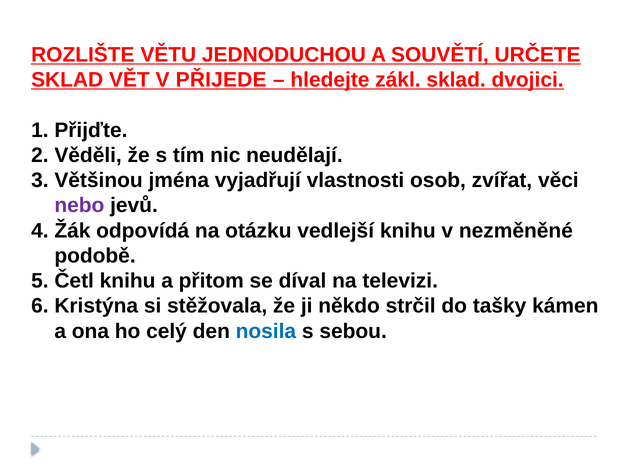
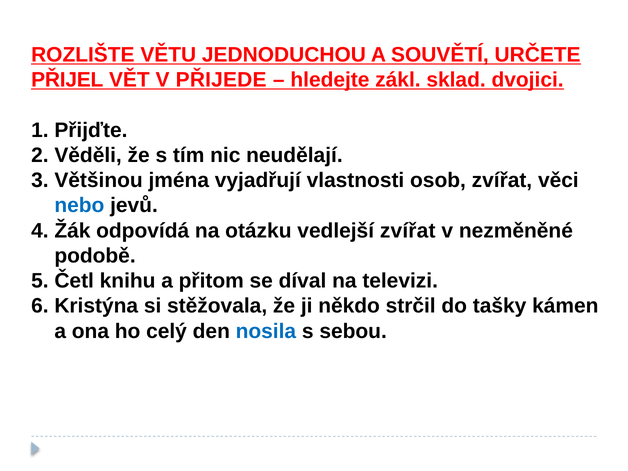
SKLAD: SKLAD -> PŘIJEL (67, 80)
nebo colour: purple -> blue (79, 205)
vedlejší knihu: knihu -> zvířat (408, 231)
